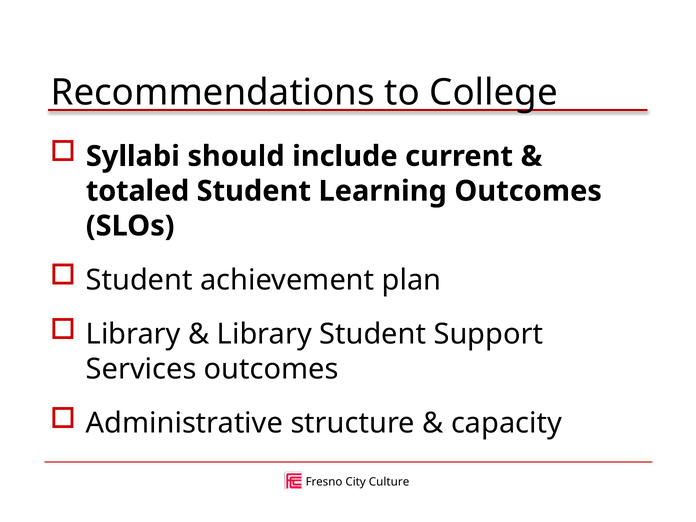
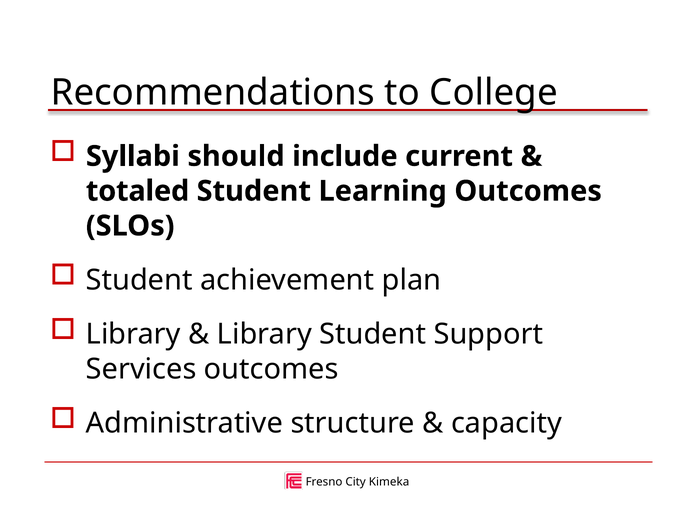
Culture: Culture -> Kimeka (389, 482)
